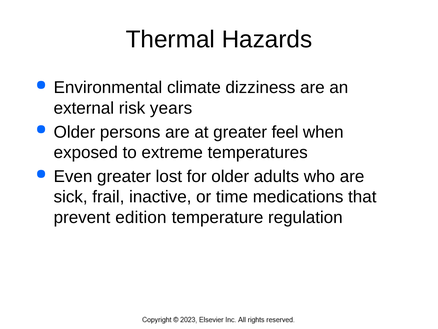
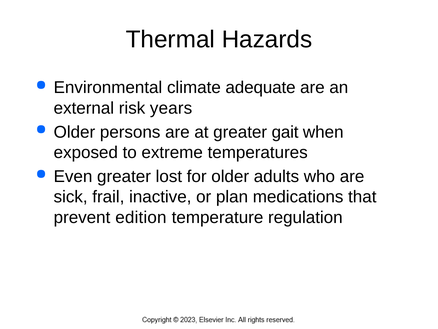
dizziness: dizziness -> adequate (261, 88)
feel: feel -> gait (285, 132)
time: time -> plan (232, 197)
